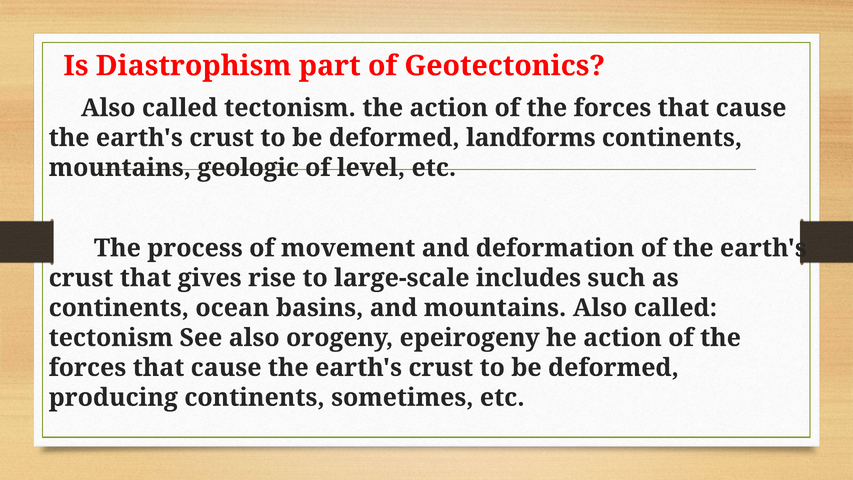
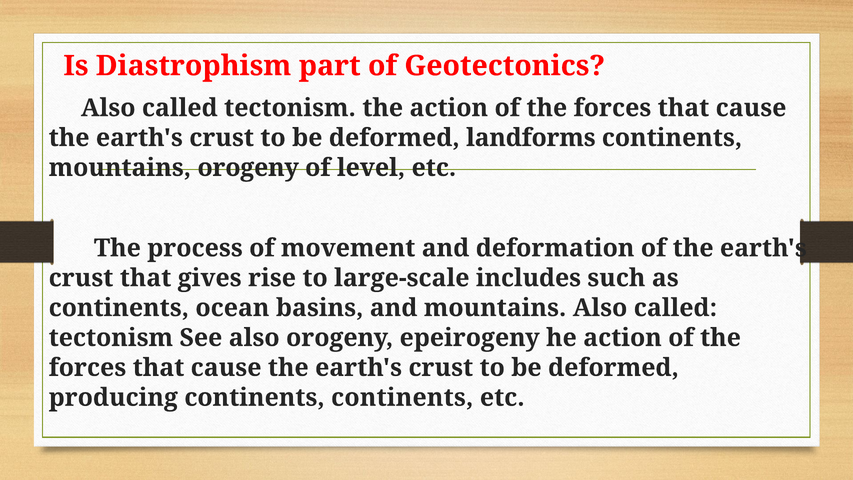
mountains geologic: geologic -> orogeny (248, 168)
continents sometimes: sometimes -> continents (402, 397)
